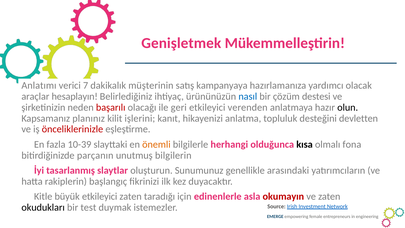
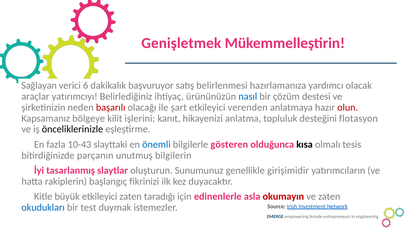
Anlatımı: Anlatımı -> Sağlayan (39, 85)
7: 7 -> 6 (86, 85)
müşterinin: müşterinin -> başvuruyor (151, 85)
kampanyaya: kampanyaya -> belirlenmesi (222, 85)
hesaplayın: hesaplayın -> yatırımcıyı (75, 96)
geri: geri -> şart (179, 107)
olun colour: black -> red (348, 107)
planınız: planınız -> bölgeye (89, 118)
devletten: devletten -> flotasyon (358, 118)
önceliklerinizle colour: red -> black (72, 129)
10-39: 10-39 -> 10-43 (80, 144)
önemli colour: orange -> blue (156, 144)
herhangi: herhangi -> gösteren (229, 144)
fona: fona -> tesis (352, 144)
arasındaki: arasındaki -> girişimidir (288, 170)
okudukları colour: black -> blue (43, 207)
